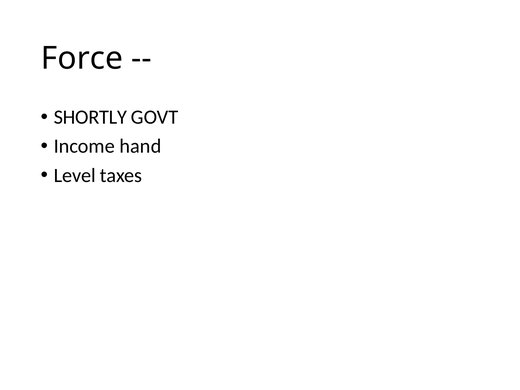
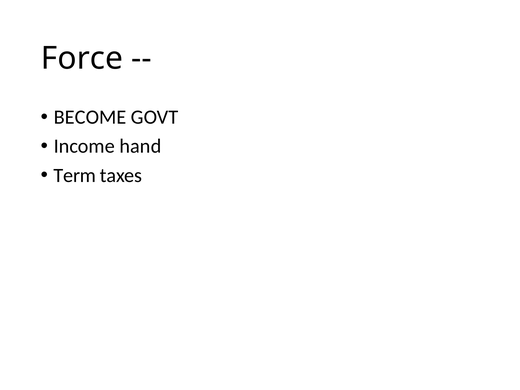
SHORTLY: SHORTLY -> BECOME (90, 117)
Level: Level -> Term (75, 175)
